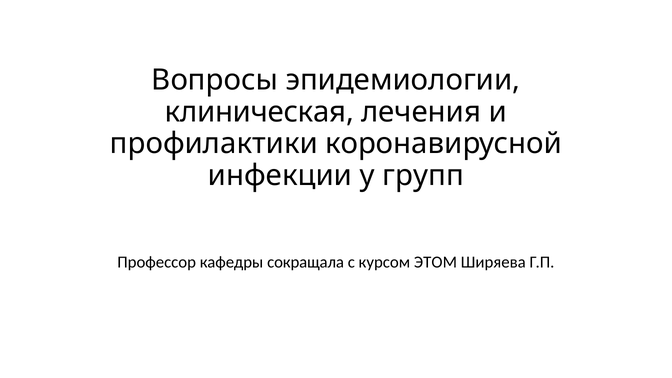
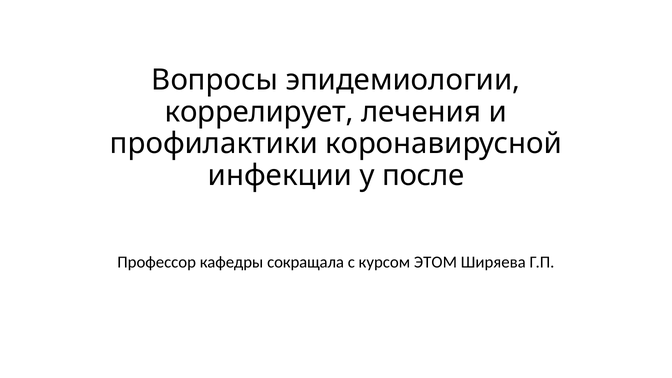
клиническая: клиническая -> коррелирует (259, 112)
групп: групп -> после (423, 175)
